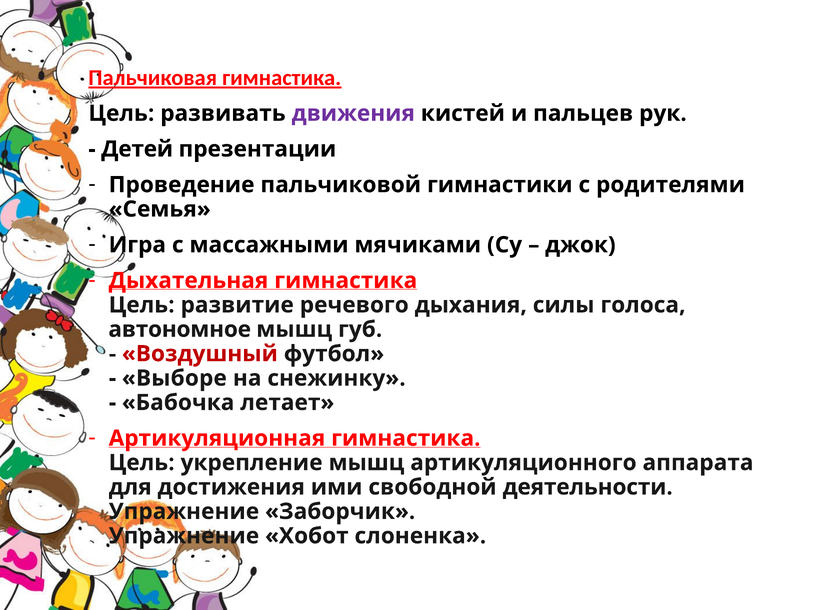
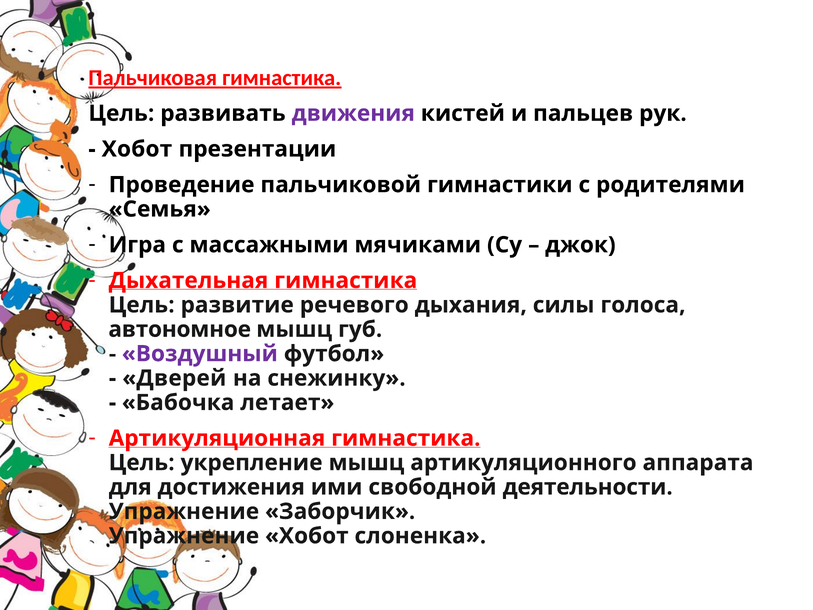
Детей: Детей -> Хобот (137, 149)
Воздушный colour: red -> purple (200, 354)
Выборе: Выборе -> Дверей (174, 378)
